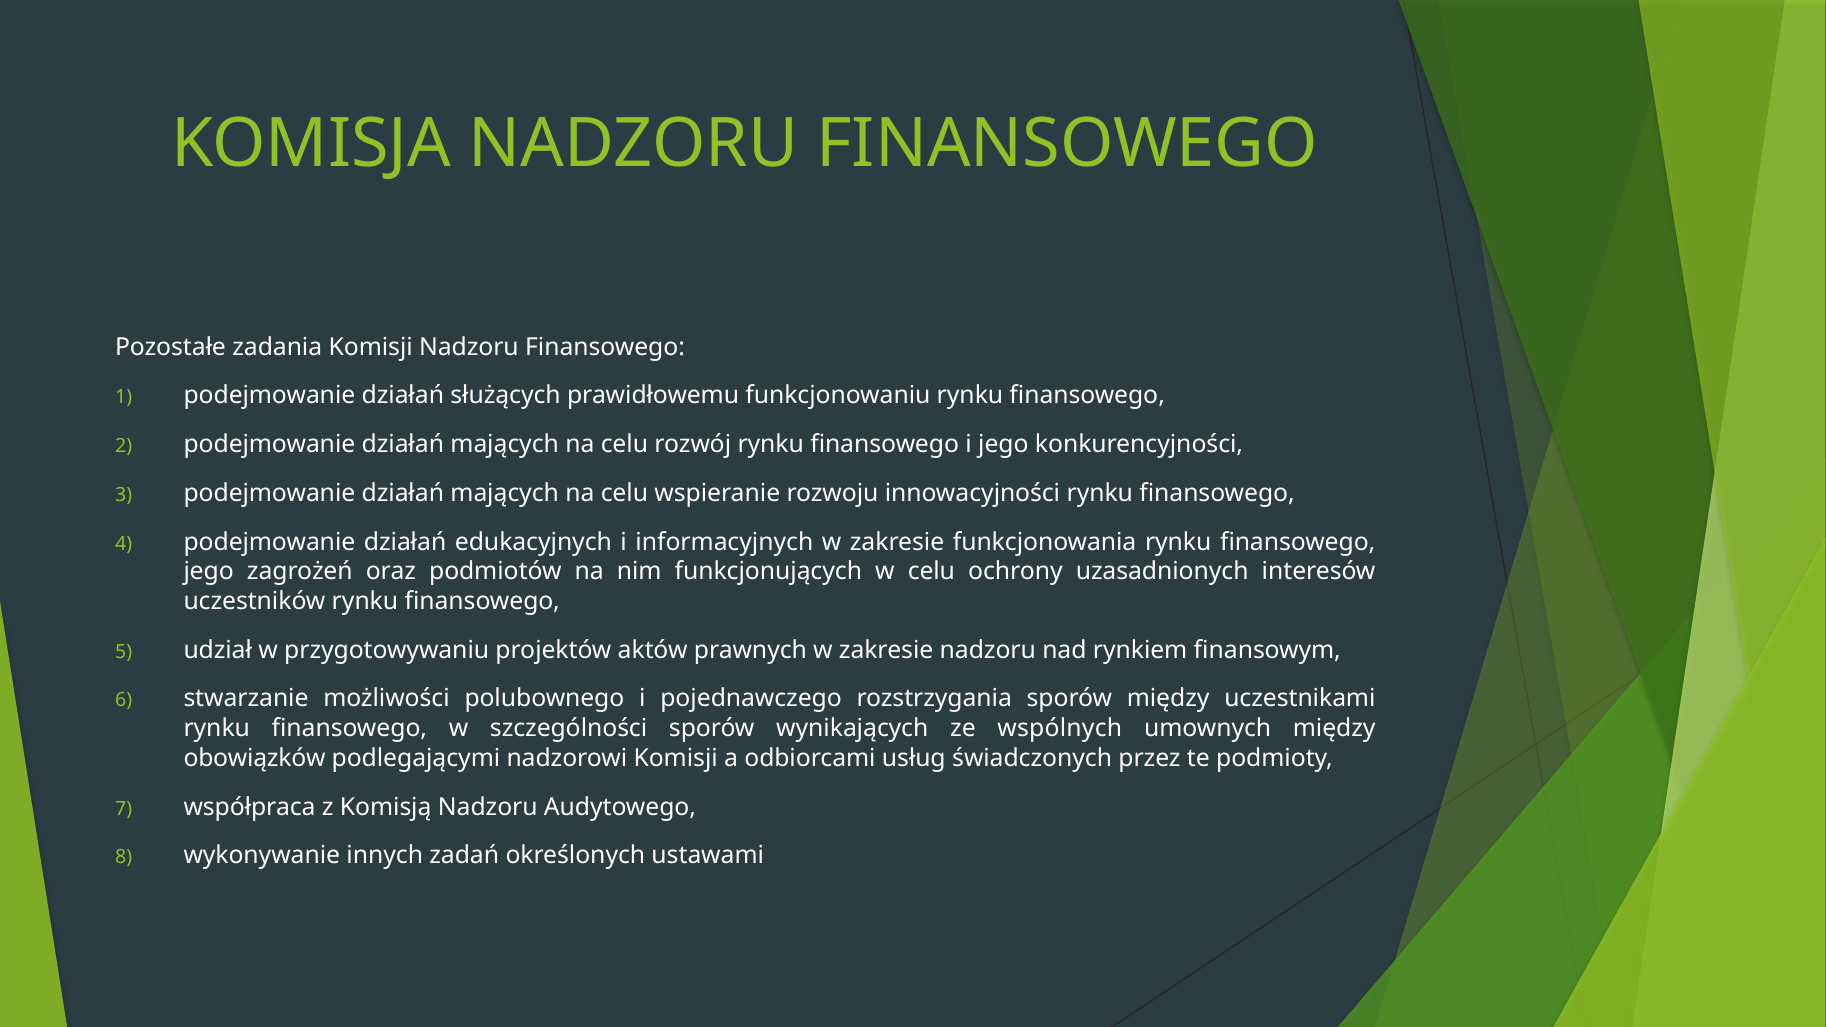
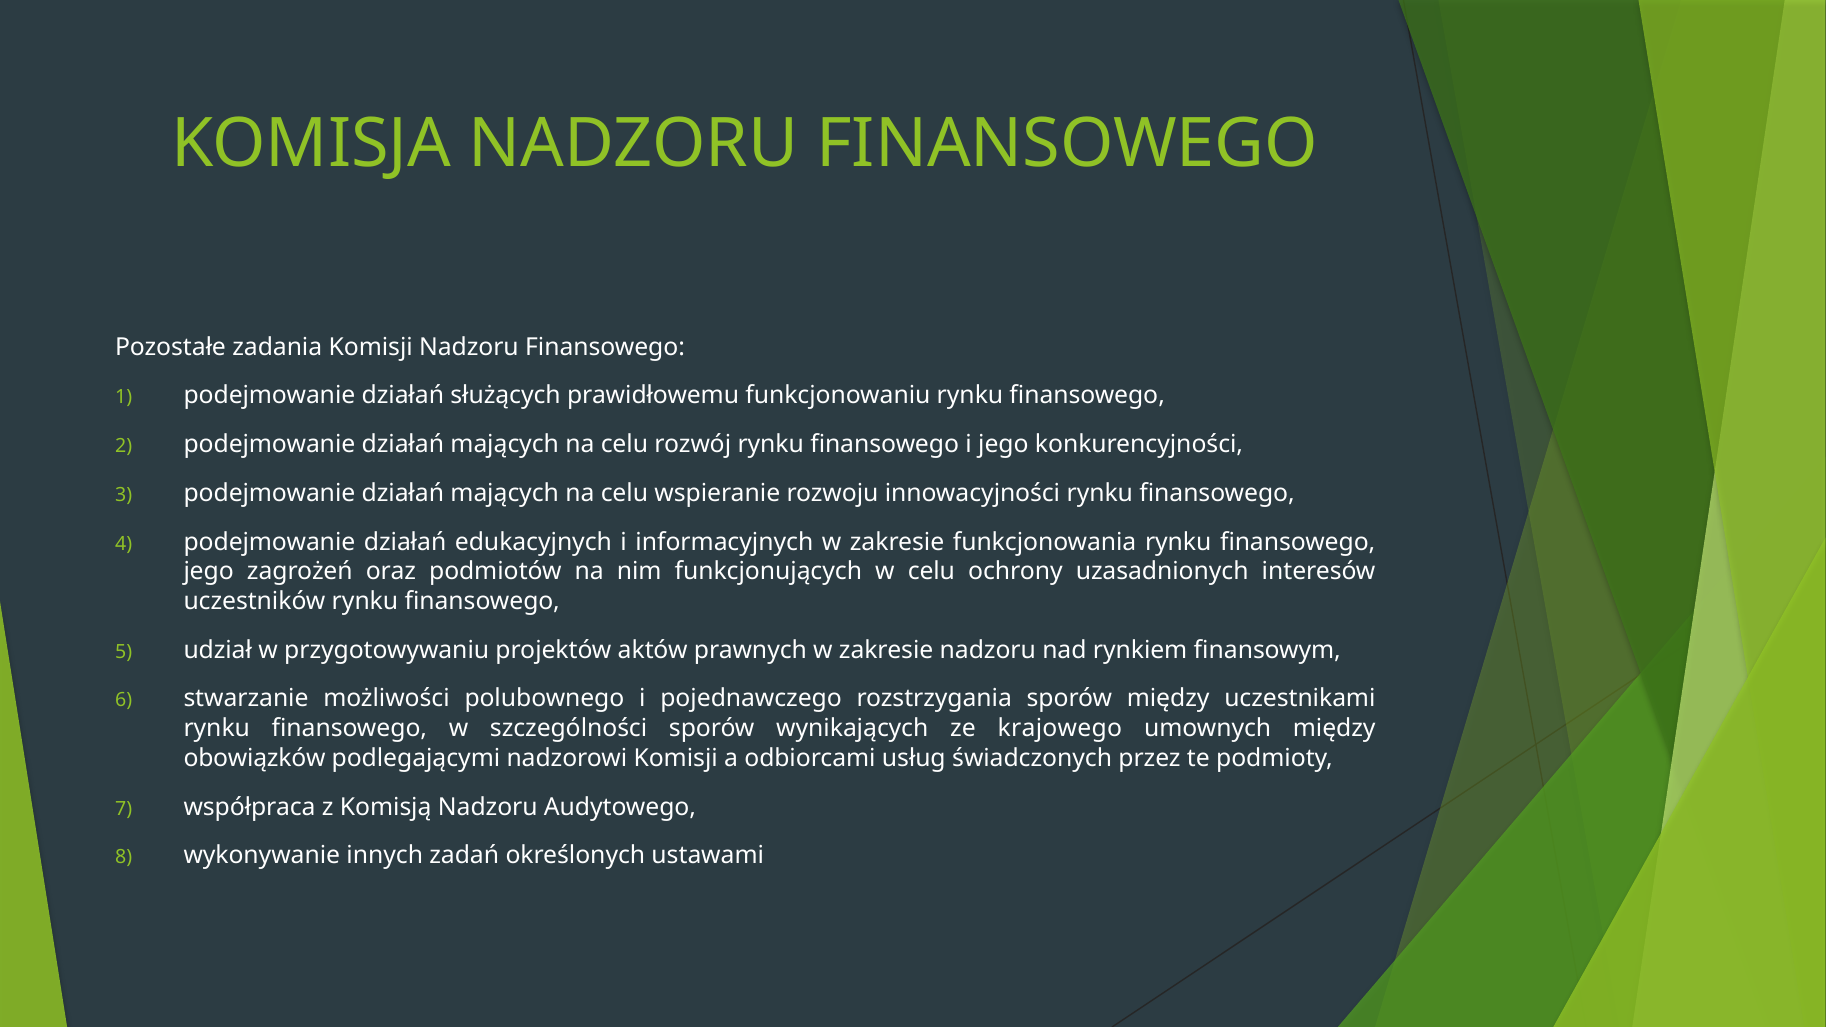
wspólnych: wspólnych -> krajowego (1060, 729)
